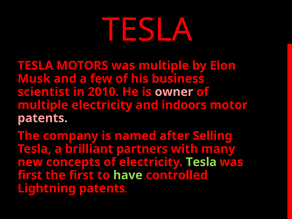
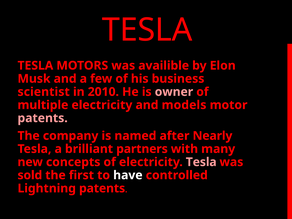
was multiple: multiple -> availible (164, 66)
indoors: indoors -> models (184, 105)
Selling: Selling -> Nearly (212, 136)
Tesla colour: light green -> pink (201, 162)
first: first -> sold (30, 175)
have colour: light green -> white (128, 175)
